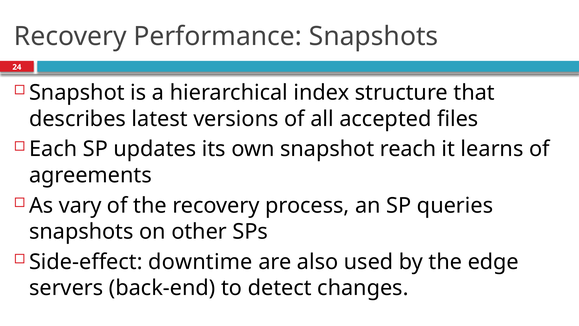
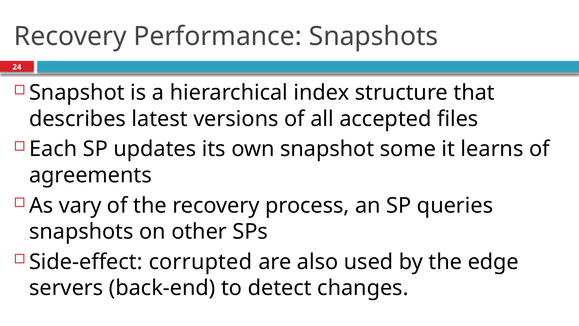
reach: reach -> some (408, 149)
downtime: downtime -> corrupted (200, 262)
